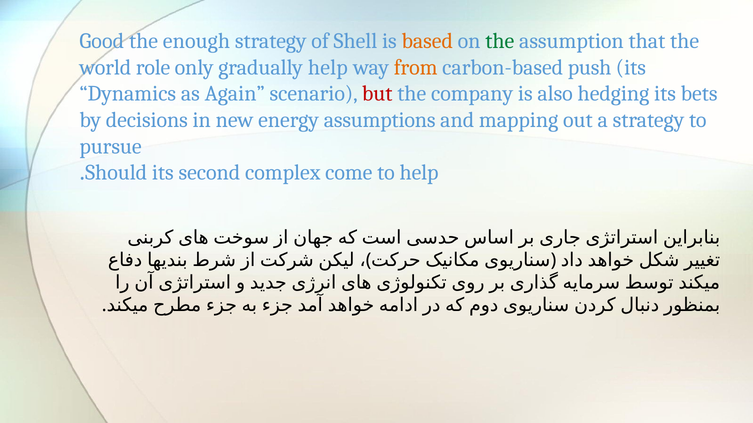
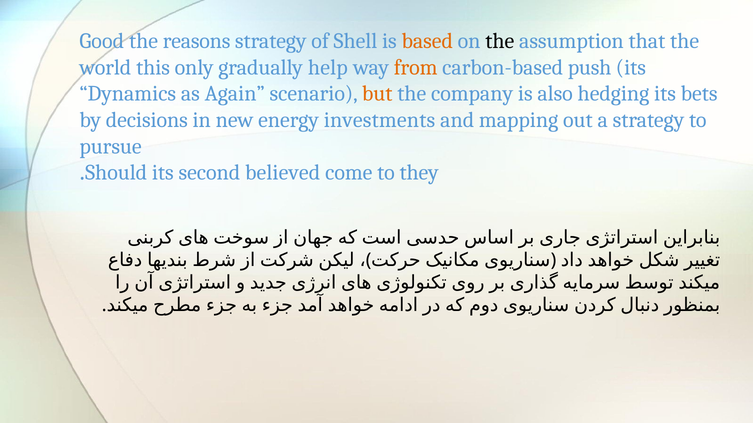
enough: enough -> reasons (197, 41)
the colour: green -> black (500, 41)
role: role -> this (153, 67)
but colour: red -> orange (377, 94)
assumptions: assumptions -> investments (379, 120)
complex: complex -> believed (283, 173)
to help: help -> they (419, 173)
